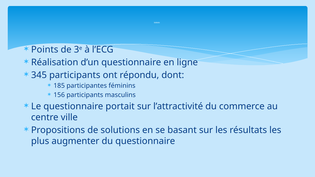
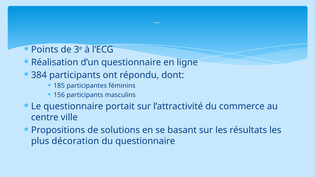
345: 345 -> 384 (39, 75)
augmenter: augmenter -> décoration (75, 141)
